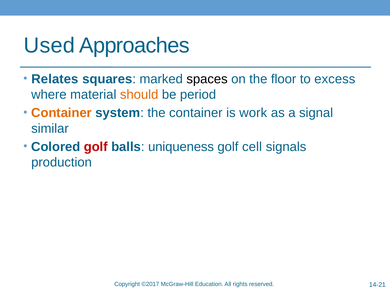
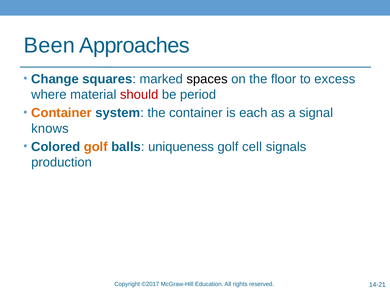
Used: Used -> Been (49, 45)
Relates: Relates -> Change (55, 79)
should colour: orange -> red (139, 95)
work: work -> each (253, 113)
similar: similar -> knows (50, 128)
golf colour: red -> orange (96, 147)
